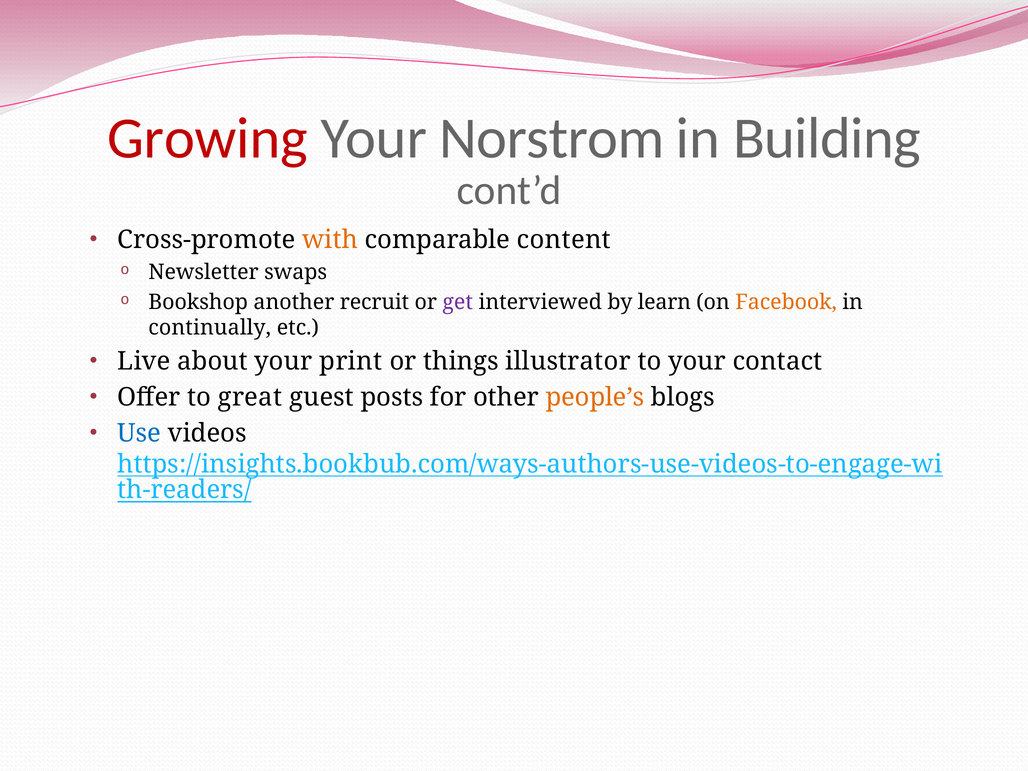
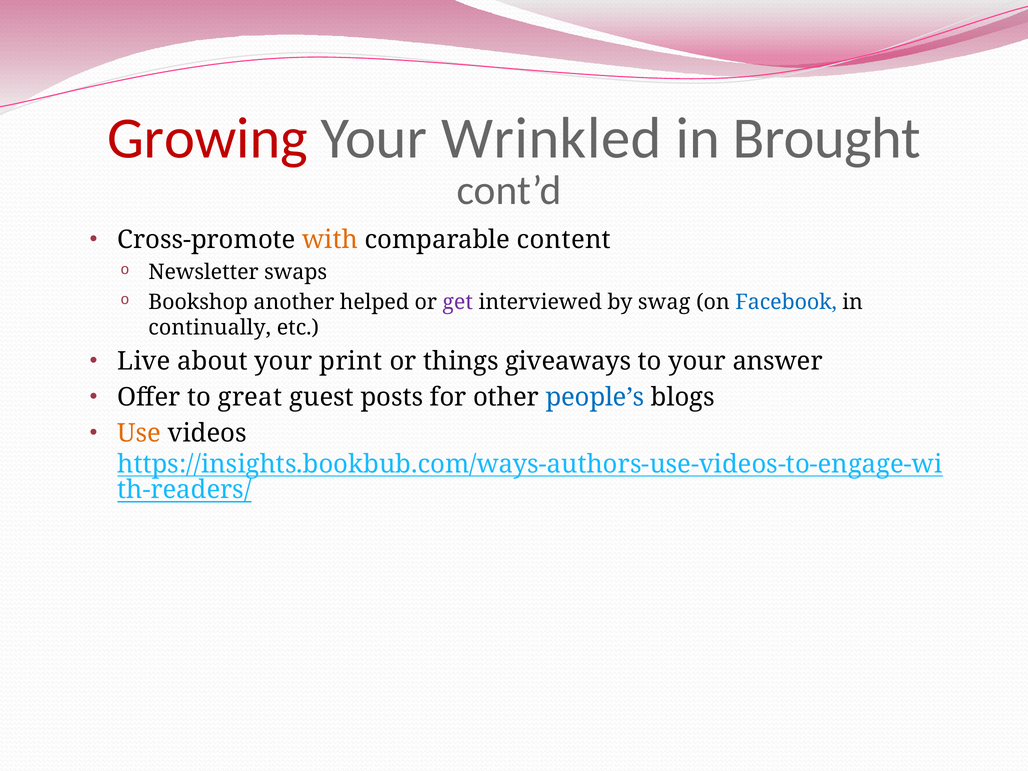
Norstrom: Norstrom -> Wrinkled (551, 138)
Building: Building -> Brought (827, 138)
recruit: recruit -> helped (374, 302)
learn: learn -> swag (664, 302)
Facebook colour: orange -> blue (786, 302)
illustrator: illustrator -> giveaways (568, 362)
contact: contact -> answer (778, 362)
people’s colour: orange -> blue (595, 397)
Use colour: blue -> orange (139, 433)
